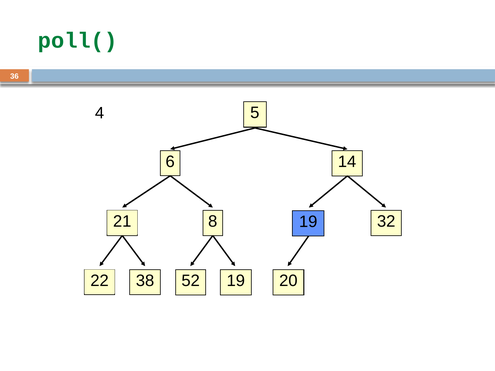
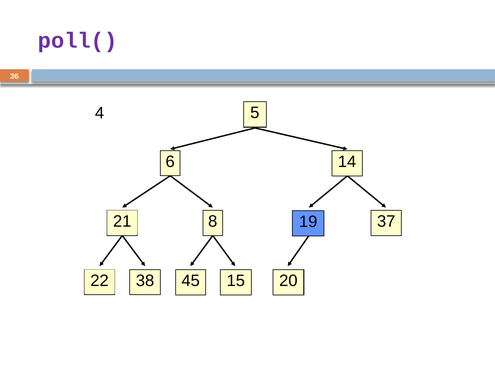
poll( colour: green -> purple (78, 41)
32: 32 -> 37 (386, 222)
52: 52 -> 45 (191, 281)
38 19: 19 -> 15 (236, 281)
